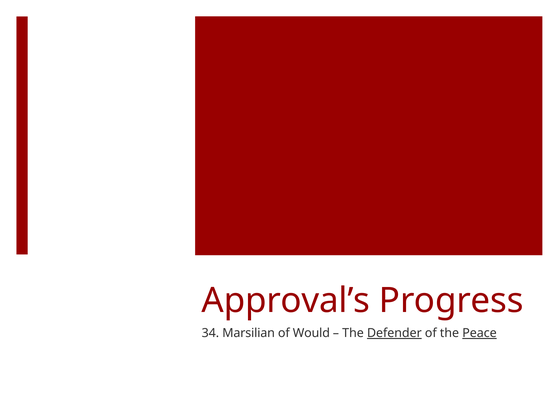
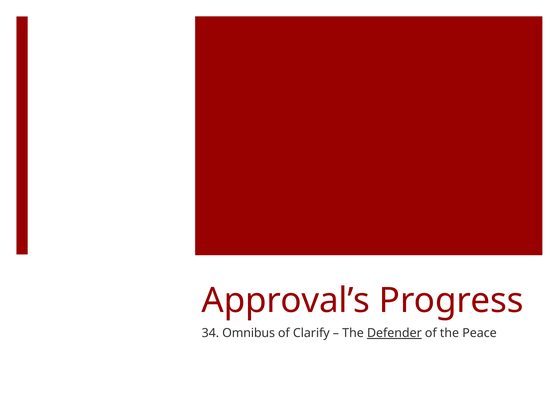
Marsilian: Marsilian -> Omnibus (249, 333)
Would: Would -> Clarify (311, 333)
Peace underline: present -> none (479, 333)
